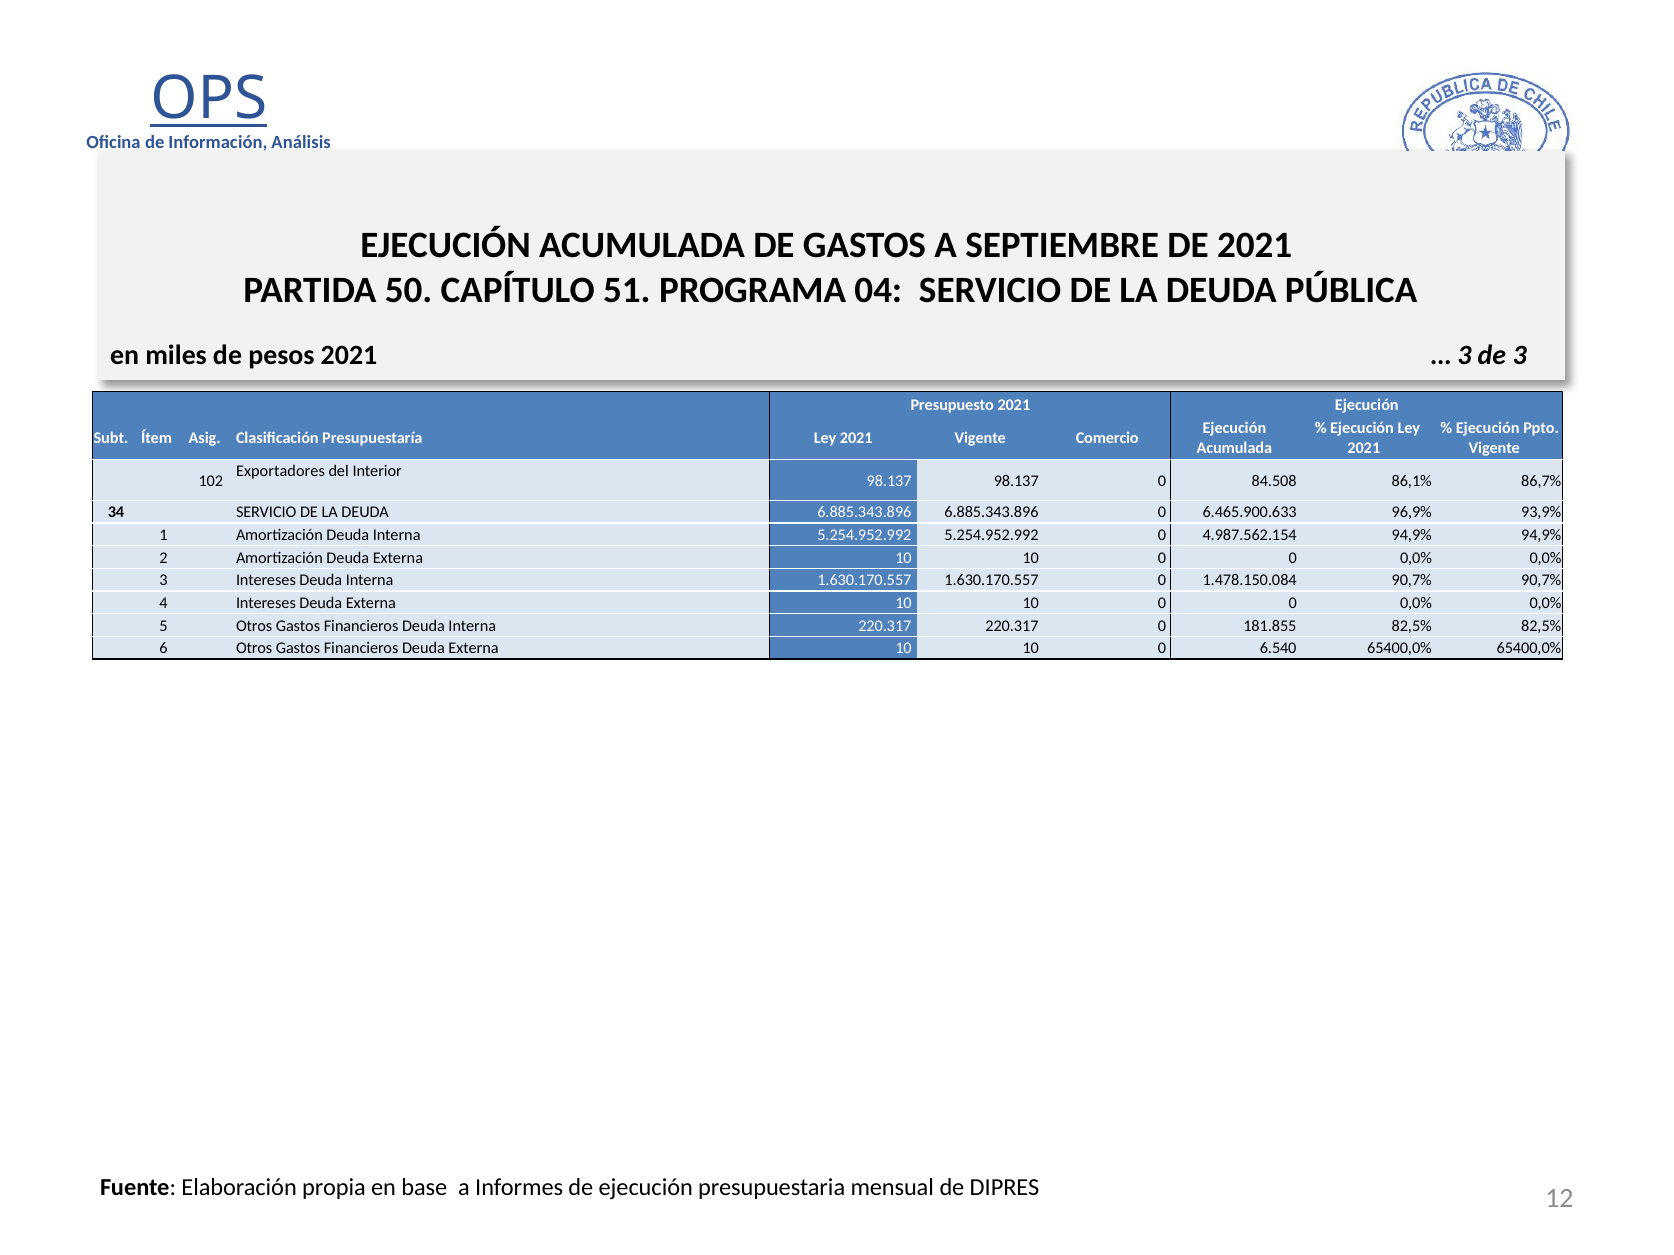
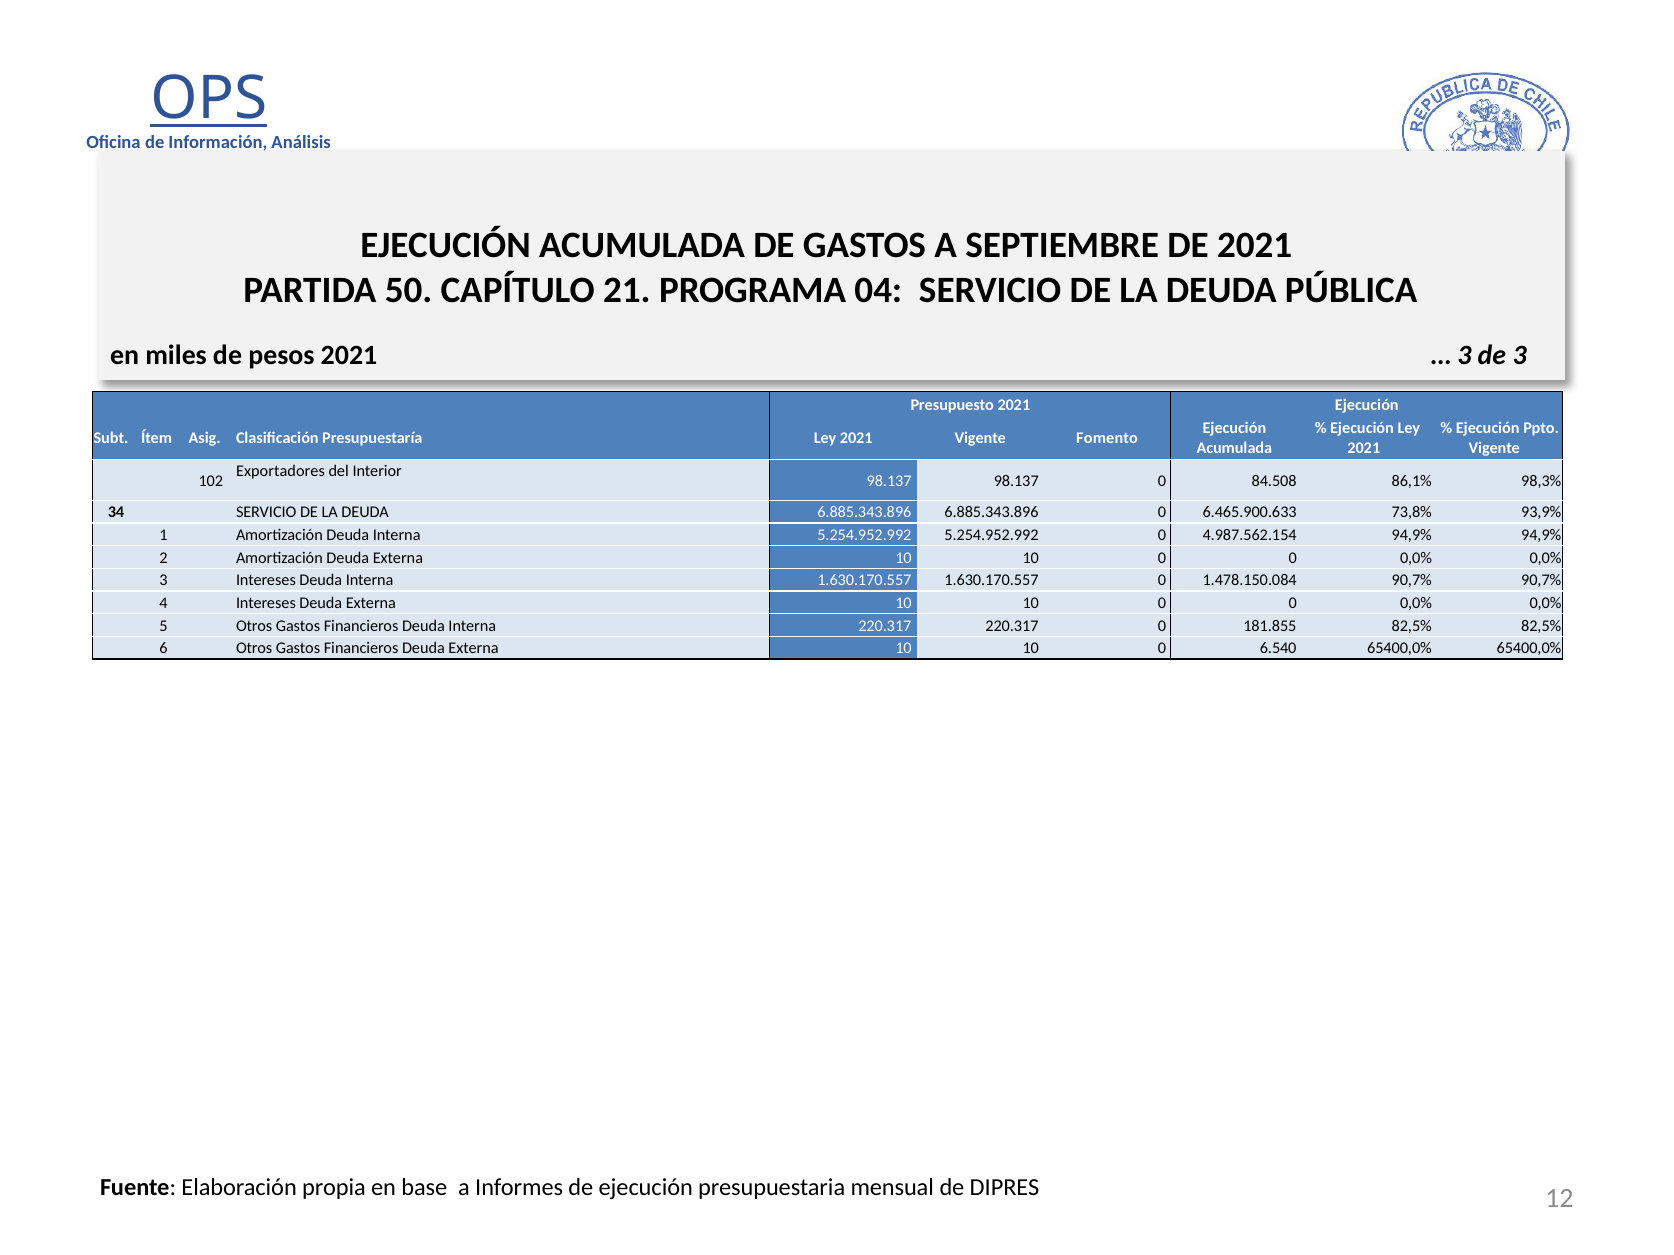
51: 51 -> 21 (627, 290)
Comercio: Comercio -> Fomento (1107, 438)
86,7%: 86,7% -> 98,3% (1541, 481)
96,9%: 96,9% -> 73,8% (1412, 513)
